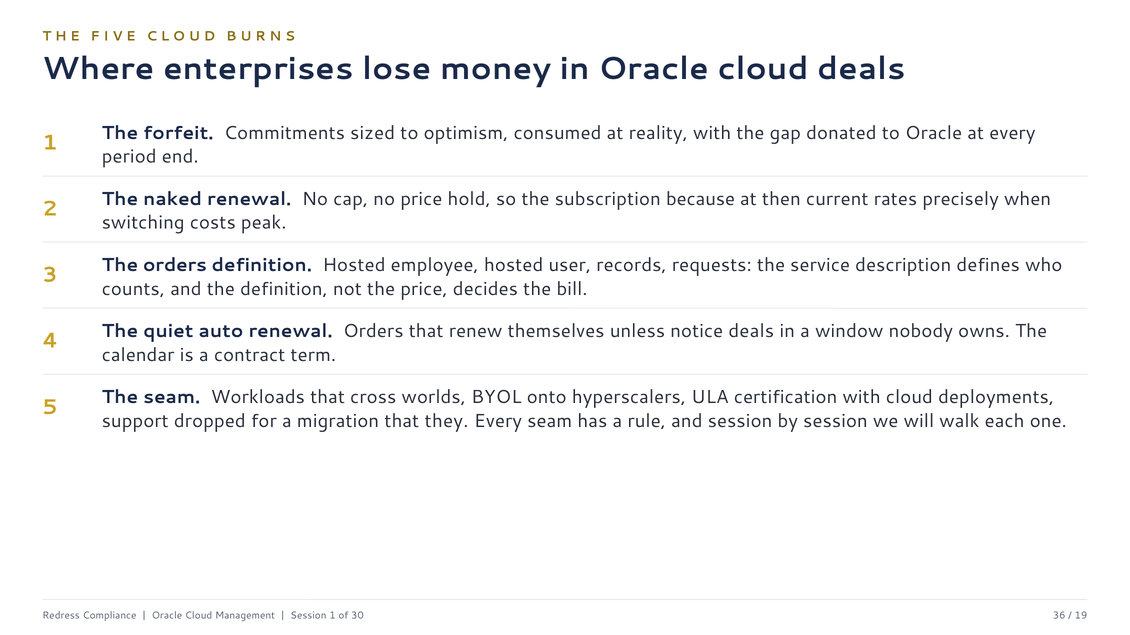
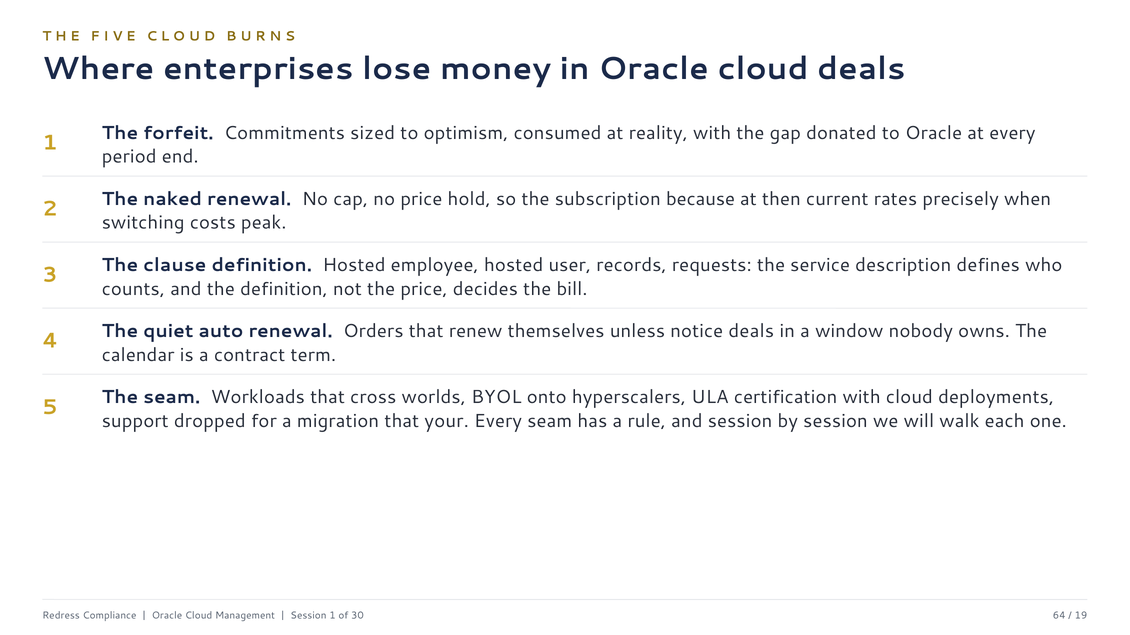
The orders: orders -> clause (175, 265)
they: they -> your (447, 421)
36: 36 -> 64 (1059, 616)
